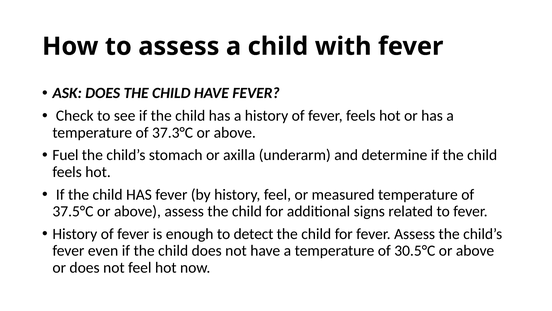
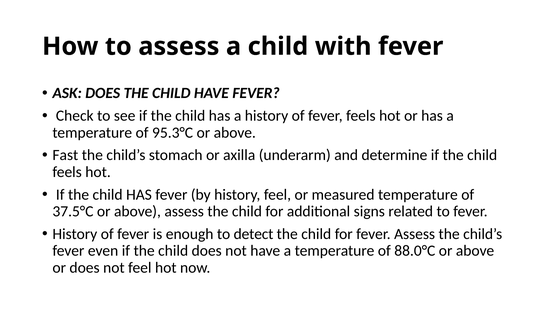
37.3°C: 37.3°C -> 95.3°C (173, 132)
Fuel: Fuel -> Fast (65, 155)
30.5°C: 30.5°C -> 88.0°C (415, 250)
